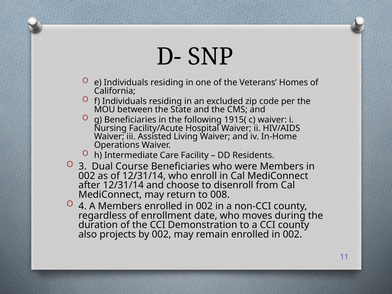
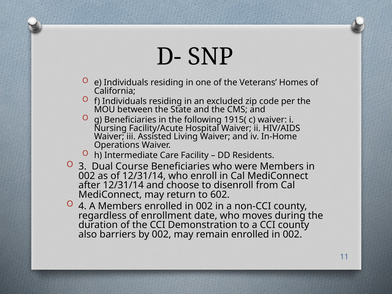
008: 008 -> 602 (220, 195)
projects: projects -> barriers (118, 234)
